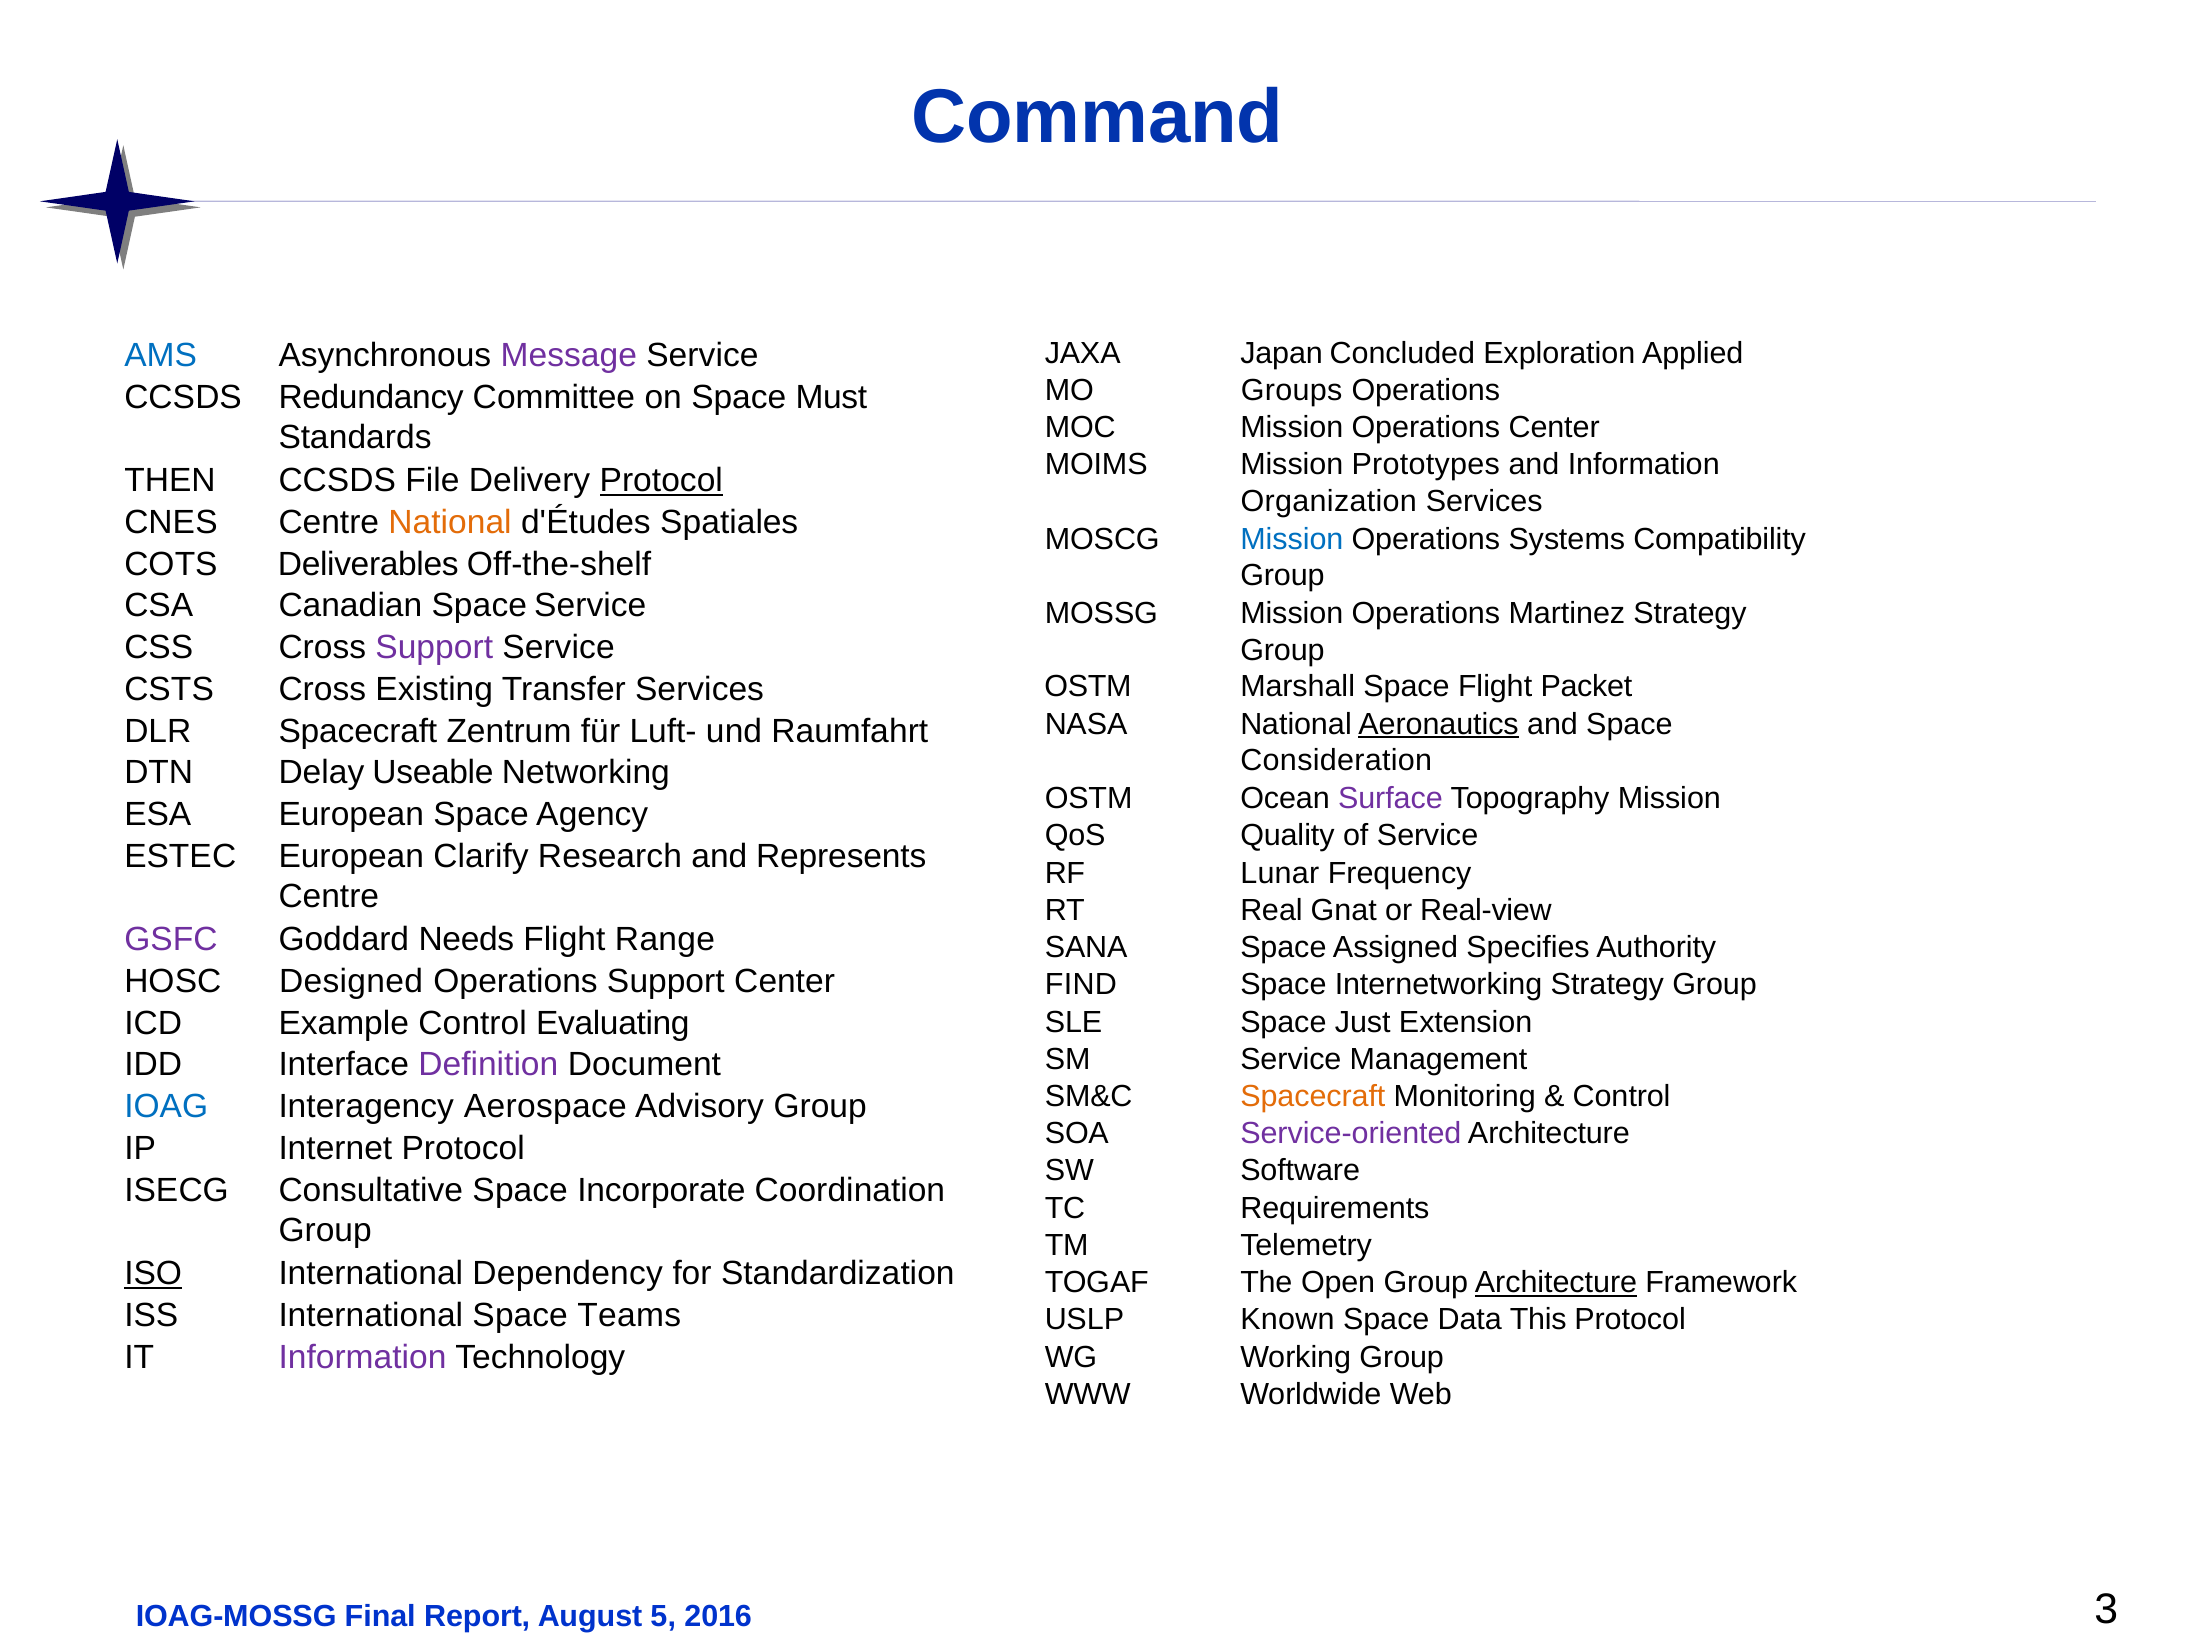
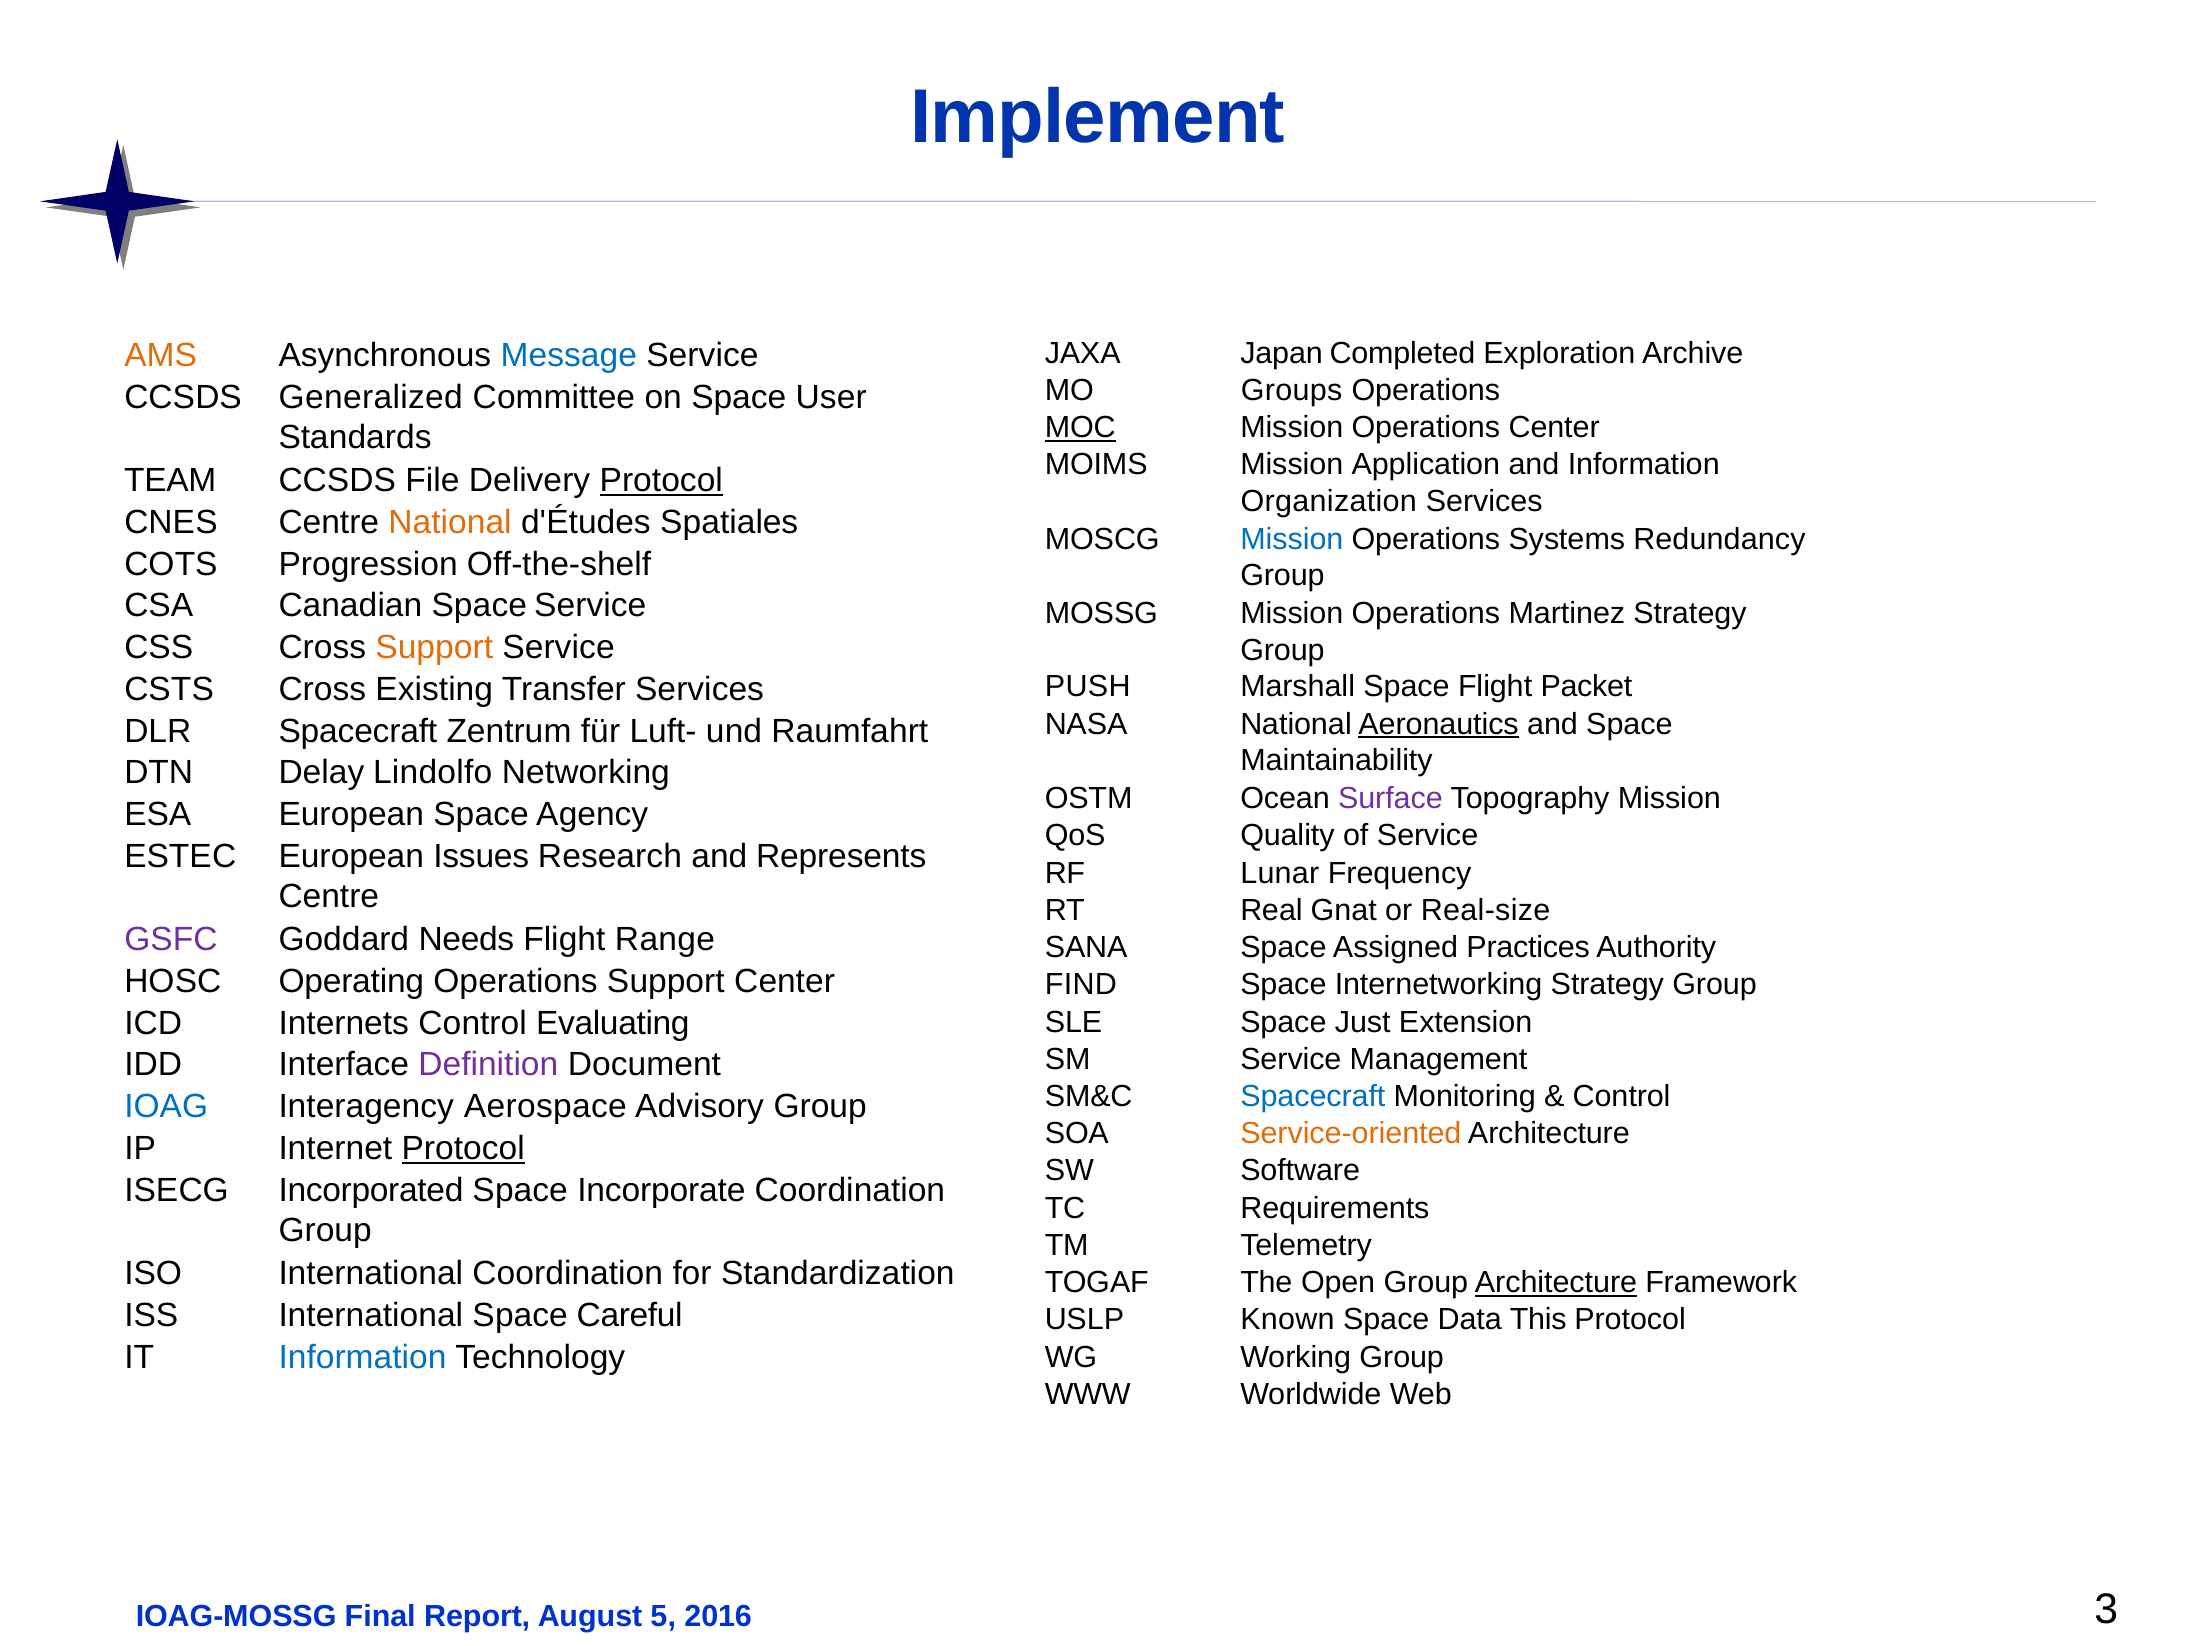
Command: Command -> Implement (1098, 117)
Concluded: Concluded -> Completed (1402, 353)
Applied: Applied -> Archive (1693, 353)
AMS colour: blue -> orange (161, 356)
Message colour: purple -> blue (569, 356)
Redundancy: Redundancy -> Generalized (371, 397)
Must: Must -> User (831, 397)
MOC underline: none -> present (1080, 428)
Prototypes: Prototypes -> Application (1426, 465)
THEN: THEN -> TEAM (170, 481)
Compatibility: Compatibility -> Redundancy (1719, 539)
Deliverables: Deliverables -> Progression (368, 564)
Support colour: purple -> orange (434, 648)
OSTM: OSTM -> PUSH (1088, 687)
Consideration: Consideration -> Maintainability (1336, 760)
Useable: Useable -> Lindolfo (433, 773)
Clarify: Clarify -> Issues (481, 856)
Real-view: Real-view -> Real-size (1486, 910)
Specifies: Specifies -> Practices (1528, 948)
Designed: Designed -> Operating (351, 982)
Example: Example -> Internets (344, 1023)
Spacecraft colour: orange -> blue (1313, 1097)
Service-oriented colour: purple -> orange (1351, 1134)
Protocol underline: none -> present (463, 1149)
Consultative: Consultative -> Incorporated (371, 1190)
ISO underline: present -> none (153, 1274)
International Dependency: Dependency -> Coordination (568, 1274)
Teams: Teams -> Careful (630, 1316)
Information colour: purple -> blue (362, 1357)
